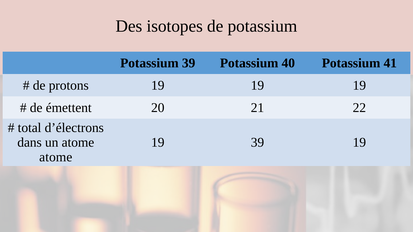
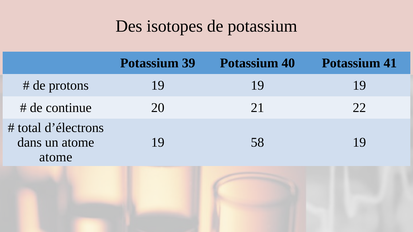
émettent: émettent -> continue (69, 108)
19 39: 39 -> 58 (257, 143)
